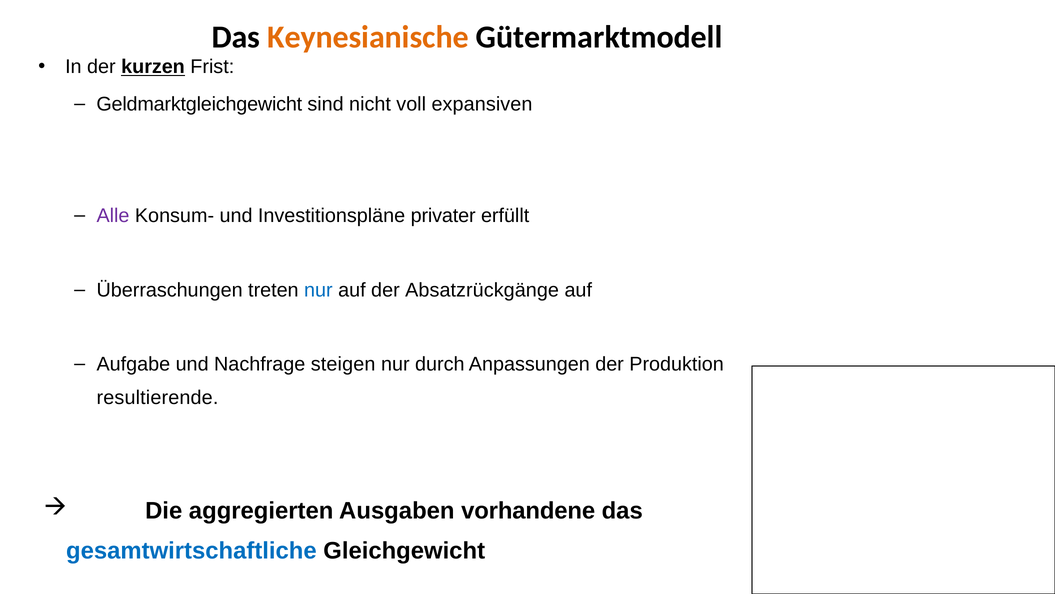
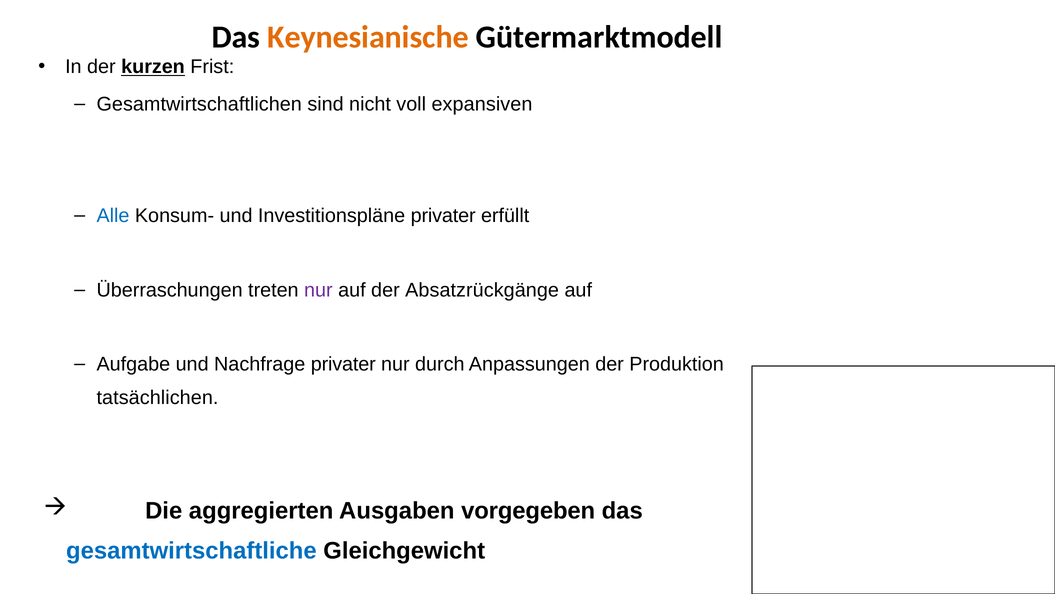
Geldmarktgleichgewicht: Geldmarktgleichgewicht -> Gesamtwirtschaftlichen (199, 104)
Alle colour: purple -> blue (113, 215)
nur colour: blue -> purple (318, 290)
Nachfrage steigen: steigen -> privater (343, 364)
resultierende: resultierende -> tatsächlichen (158, 397)
vorhandene: vorhandene -> vorgegeben (528, 510)
